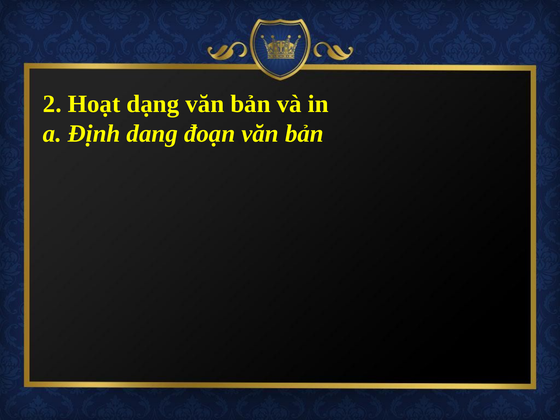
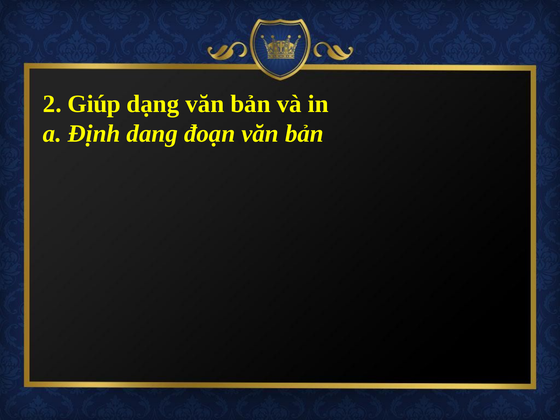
Hoạt: Hoạt -> Giúp (94, 104)
